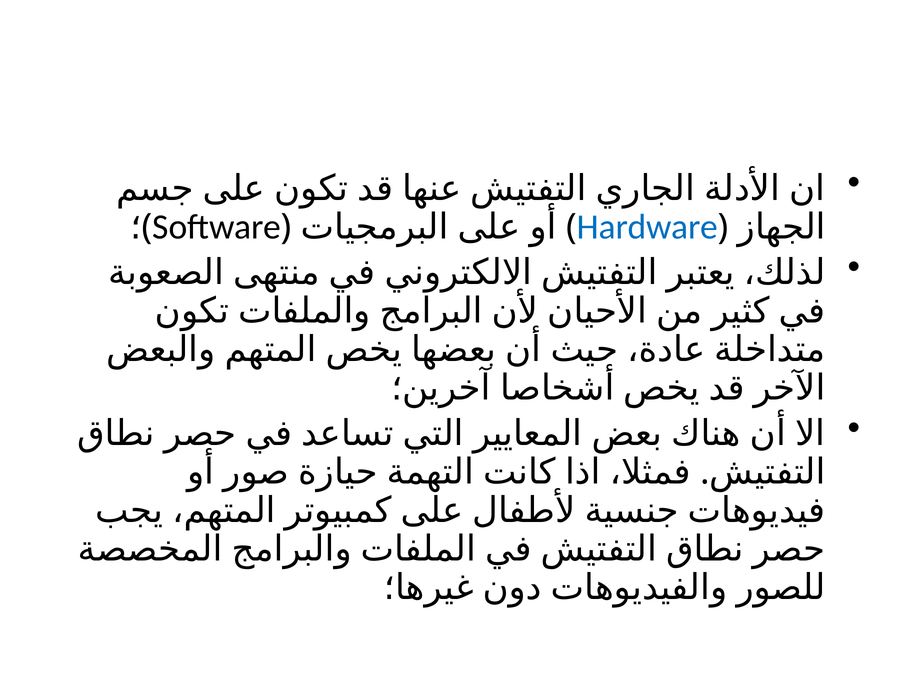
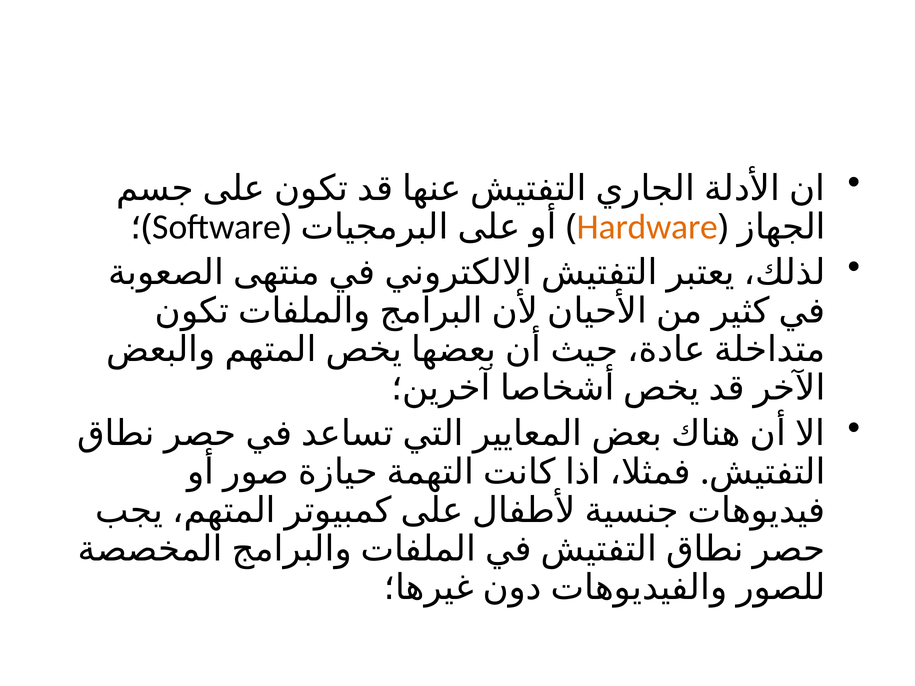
Hardware colour: blue -> orange (647, 227)
